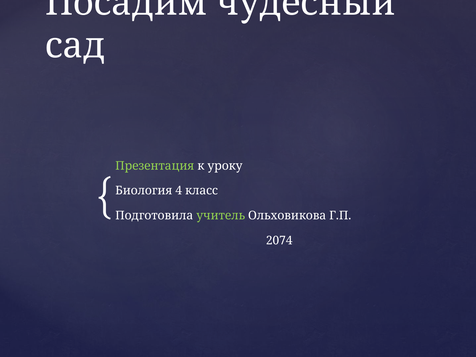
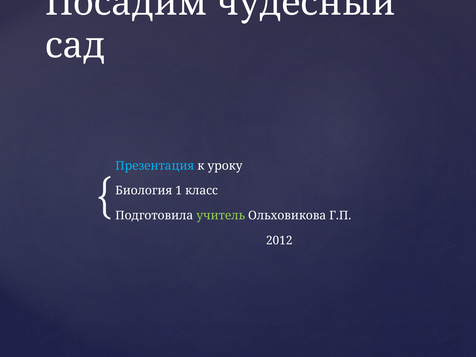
Презентация colour: light green -> light blue (155, 166)
4: 4 -> 1 (179, 191)
2074: 2074 -> 2012 (279, 240)
